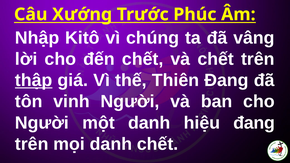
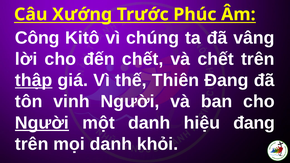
Nhập: Nhập -> Công (37, 38)
Người underline: none -> present (42, 123)
danh chết: chết -> khỏi (158, 144)
